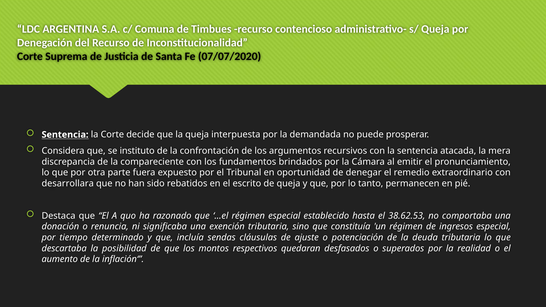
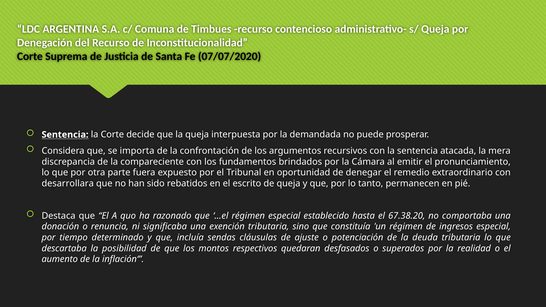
instituto: instituto -> importa (137, 151)
38.62.53: 38.62.53 -> 67.38.20 (407, 216)
